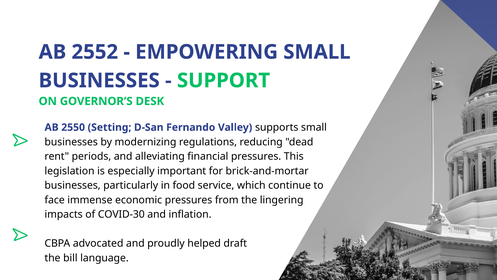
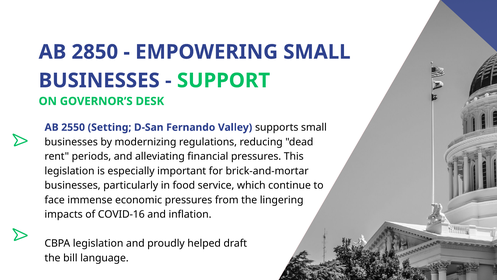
2552: 2552 -> 2850 (95, 52)
COVID-30: COVID-30 -> COVID-16 (121, 214)
CBPA advocated: advocated -> legislation (98, 243)
